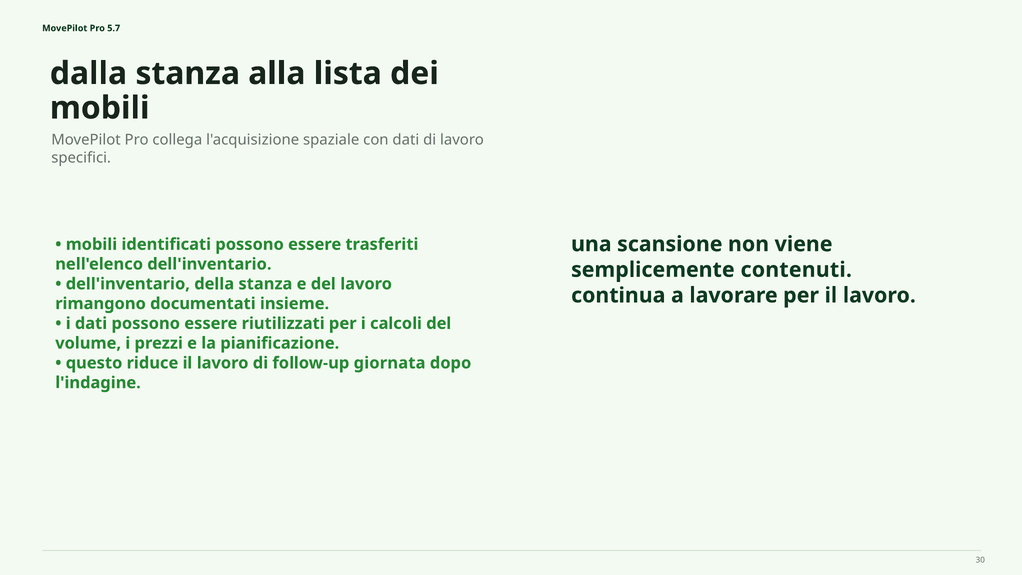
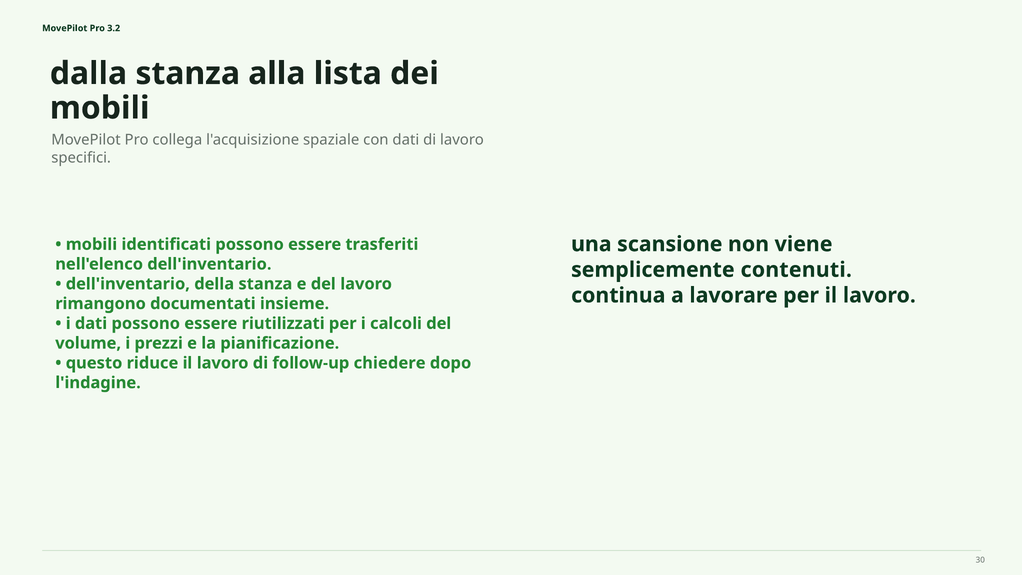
5.7: 5.7 -> 3.2 (114, 28)
giornata: giornata -> chiedere (390, 363)
